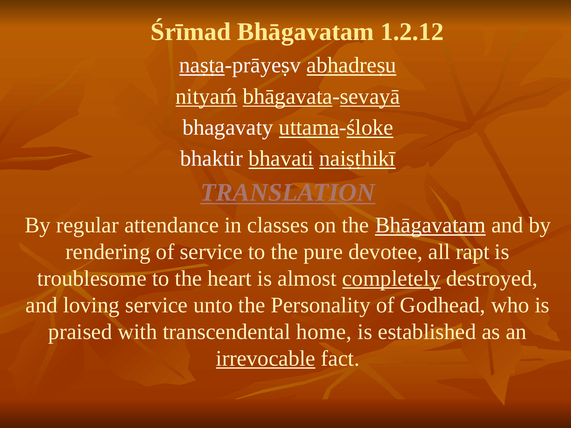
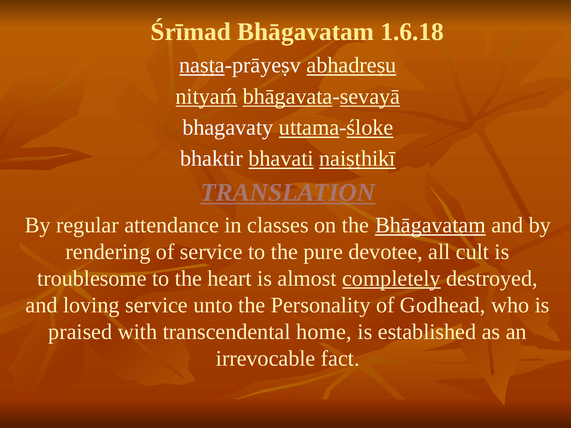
1.2.12: 1.2.12 -> 1.6.18 (412, 32)
rapt: rapt -> cult (473, 252)
irrevocable underline: present -> none (266, 359)
